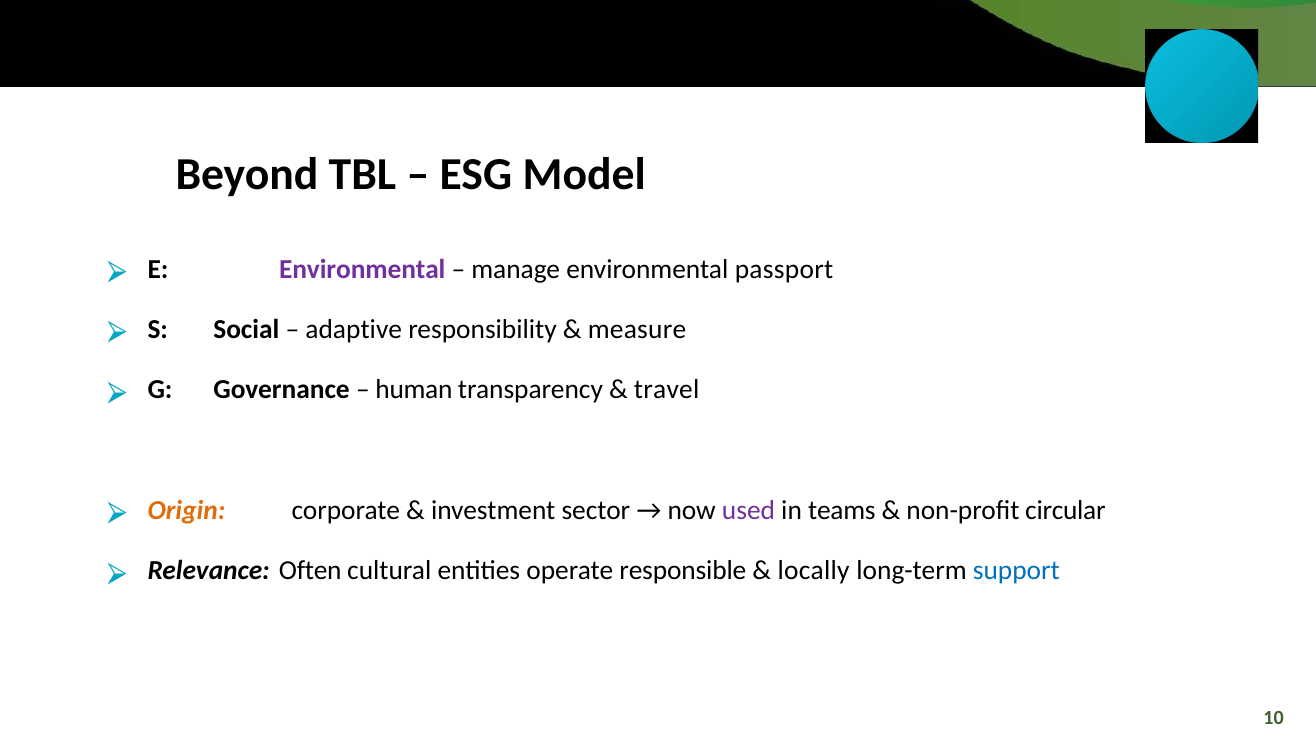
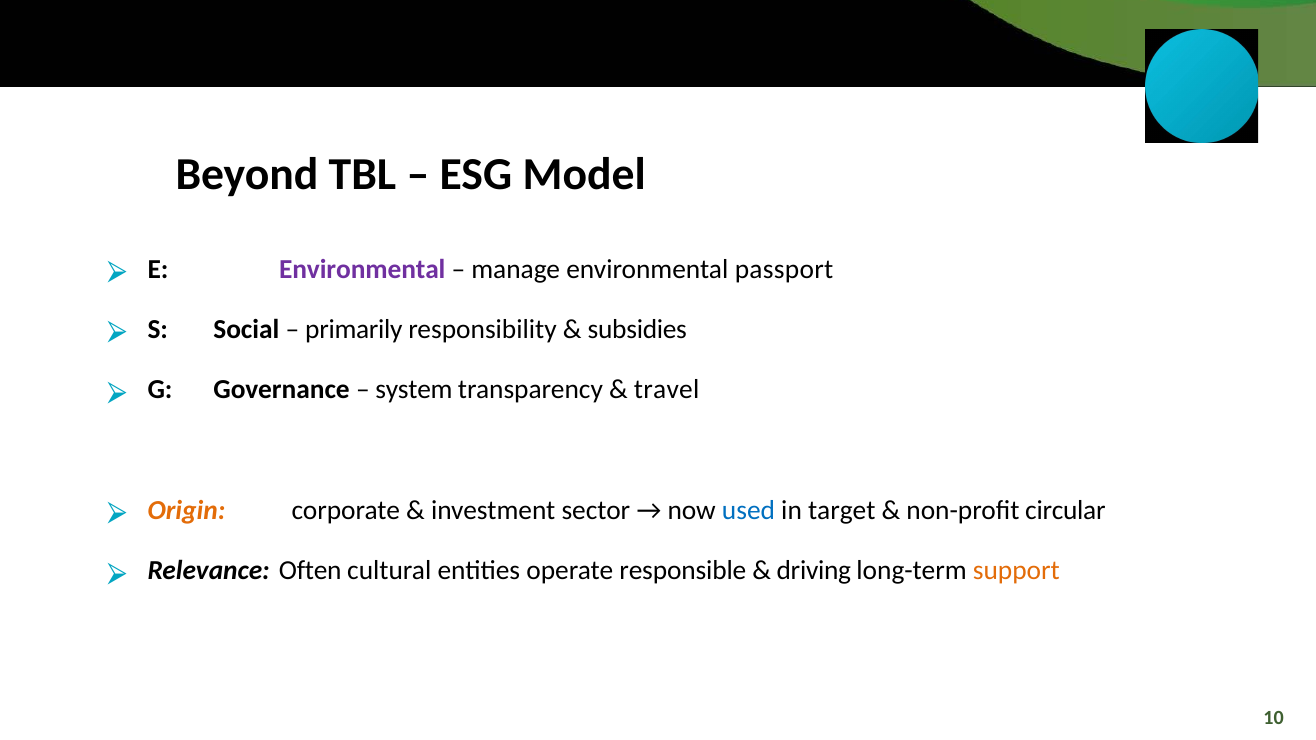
adaptive: adaptive -> primarily (354, 329)
measure: measure -> subsidies (637, 329)
human: human -> system (414, 390)
used colour: purple -> blue (749, 510)
teams: teams -> target (842, 510)
locally: locally -> driving (814, 571)
support colour: blue -> orange (1016, 571)
